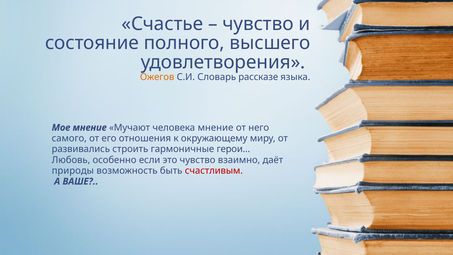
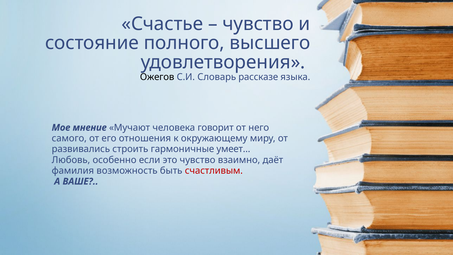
Ожегов colour: orange -> black (157, 77)
человека мнение: мнение -> говорит (216, 128)
герои…: герои… -> умеет… (233, 149)
природы: природы -> фамилия (73, 171)
